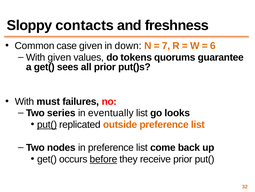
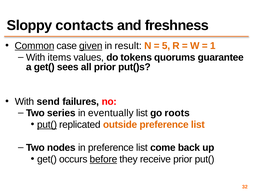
Common underline: none -> present (35, 46)
given underline: none -> present (91, 46)
down: down -> result (128, 46)
7: 7 -> 5 (166, 46)
6: 6 -> 1 (213, 46)
With given: given -> items (59, 57)
must: must -> send (48, 101)
looks: looks -> roots (177, 113)
